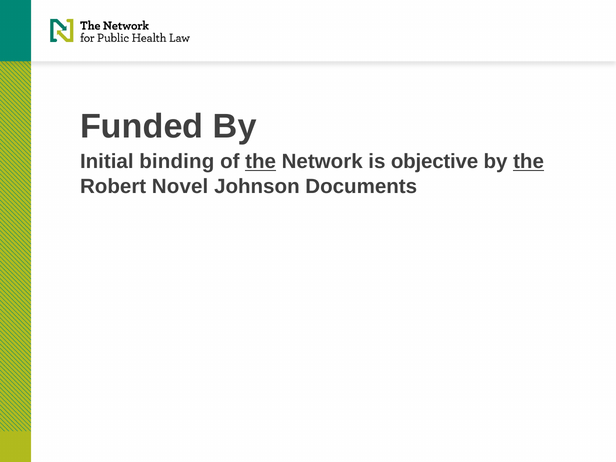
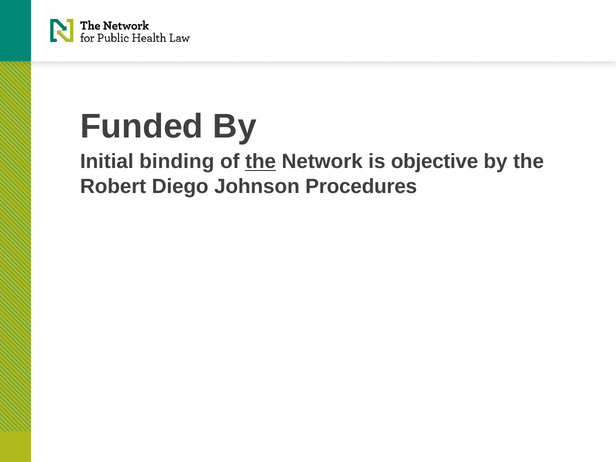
the underline: present -> none (529, 162)
Novel: Novel -> Diego (180, 186)
Documents: Documents -> Procedures (361, 186)
